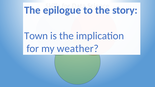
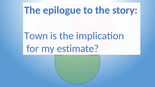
weather: weather -> estimate (78, 49)
